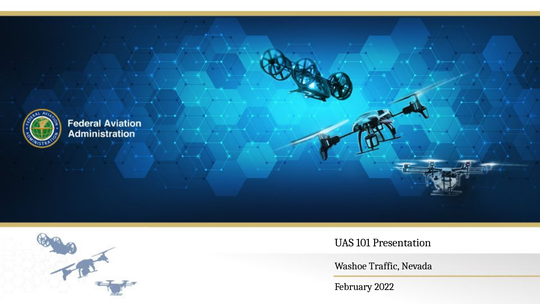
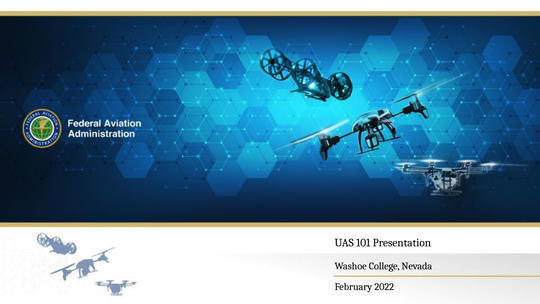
Traffic: Traffic -> College (384, 266)
